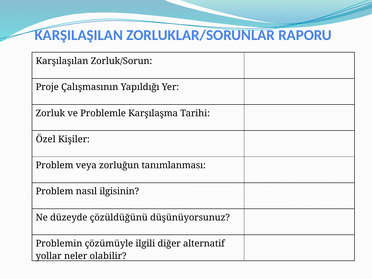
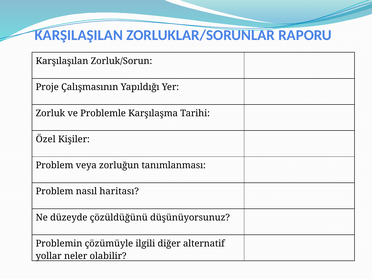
ilgisinin: ilgisinin -> haritası (119, 191)
